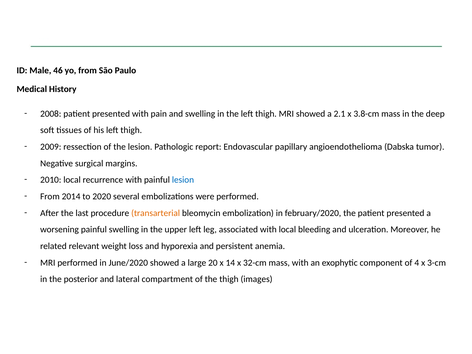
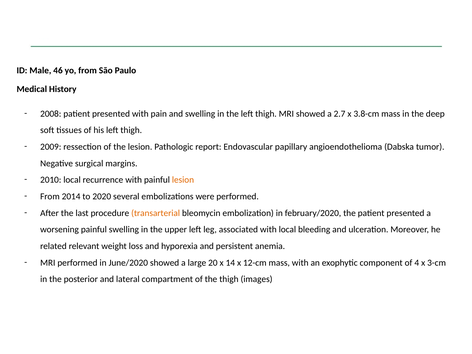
2.1: 2.1 -> 2.7 (340, 114)
lesion colour: blue -> orange (183, 180)
32-cm: 32-cm -> 12-cm (255, 263)
